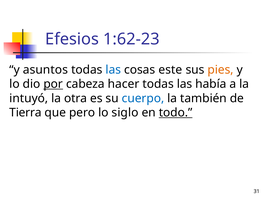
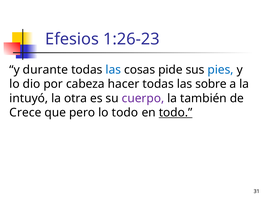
1:62-23: 1:62-23 -> 1:26-23 (131, 39)
asuntos: asuntos -> durante (45, 70)
este: este -> pide (170, 70)
pies colour: orange -> blue (221, 70)
por underline: present -> none (53, 84)
había: había -> sobre (211, 84)
cuerpo colour: blue -> purple (143, 98)
Tierra: Tierra -> Crece (25, 113)
lo siglo: siglo -> todo (125, 113)
